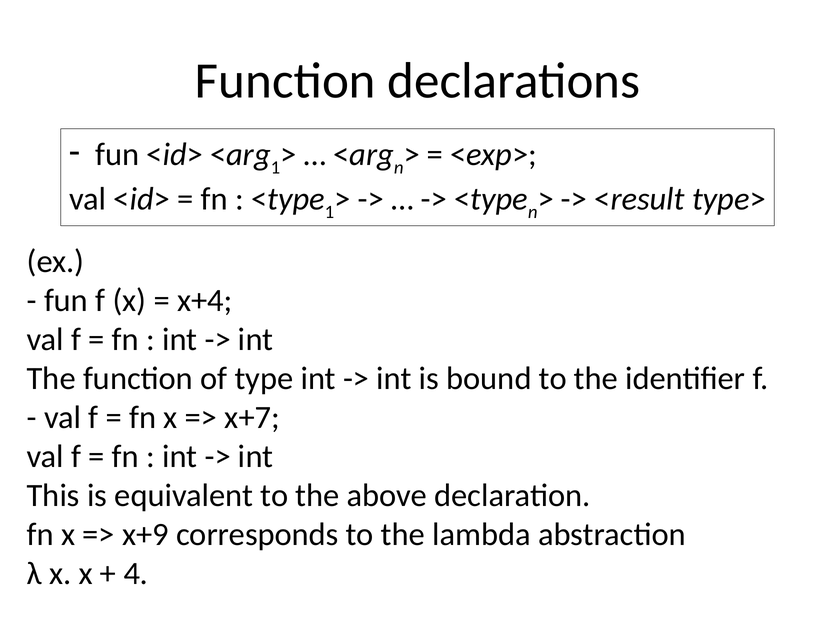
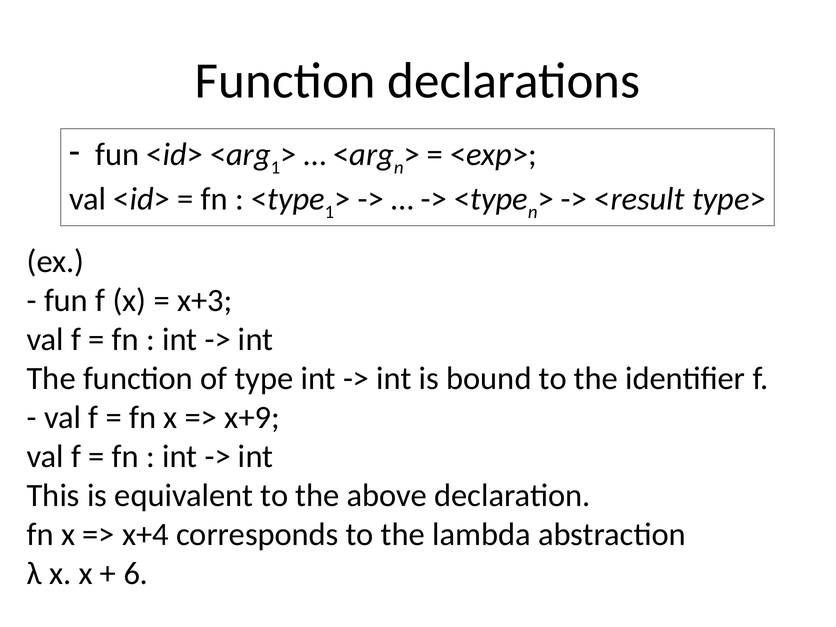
x+4: x+4 -> x+3 (205, 300)
x+7: x+7 -> x+9 (252, 418)
x+9: x+9 -> x+4 (145, 535)
4: 4 -> 6 (136, 574)
